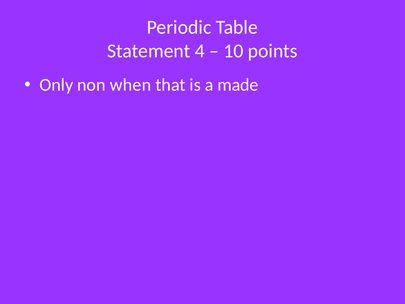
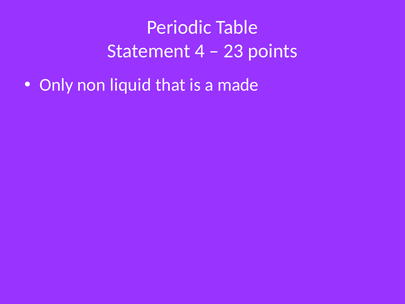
10: 10 -> 23 (233, 51)
when: when -> liquid (131, 85)
